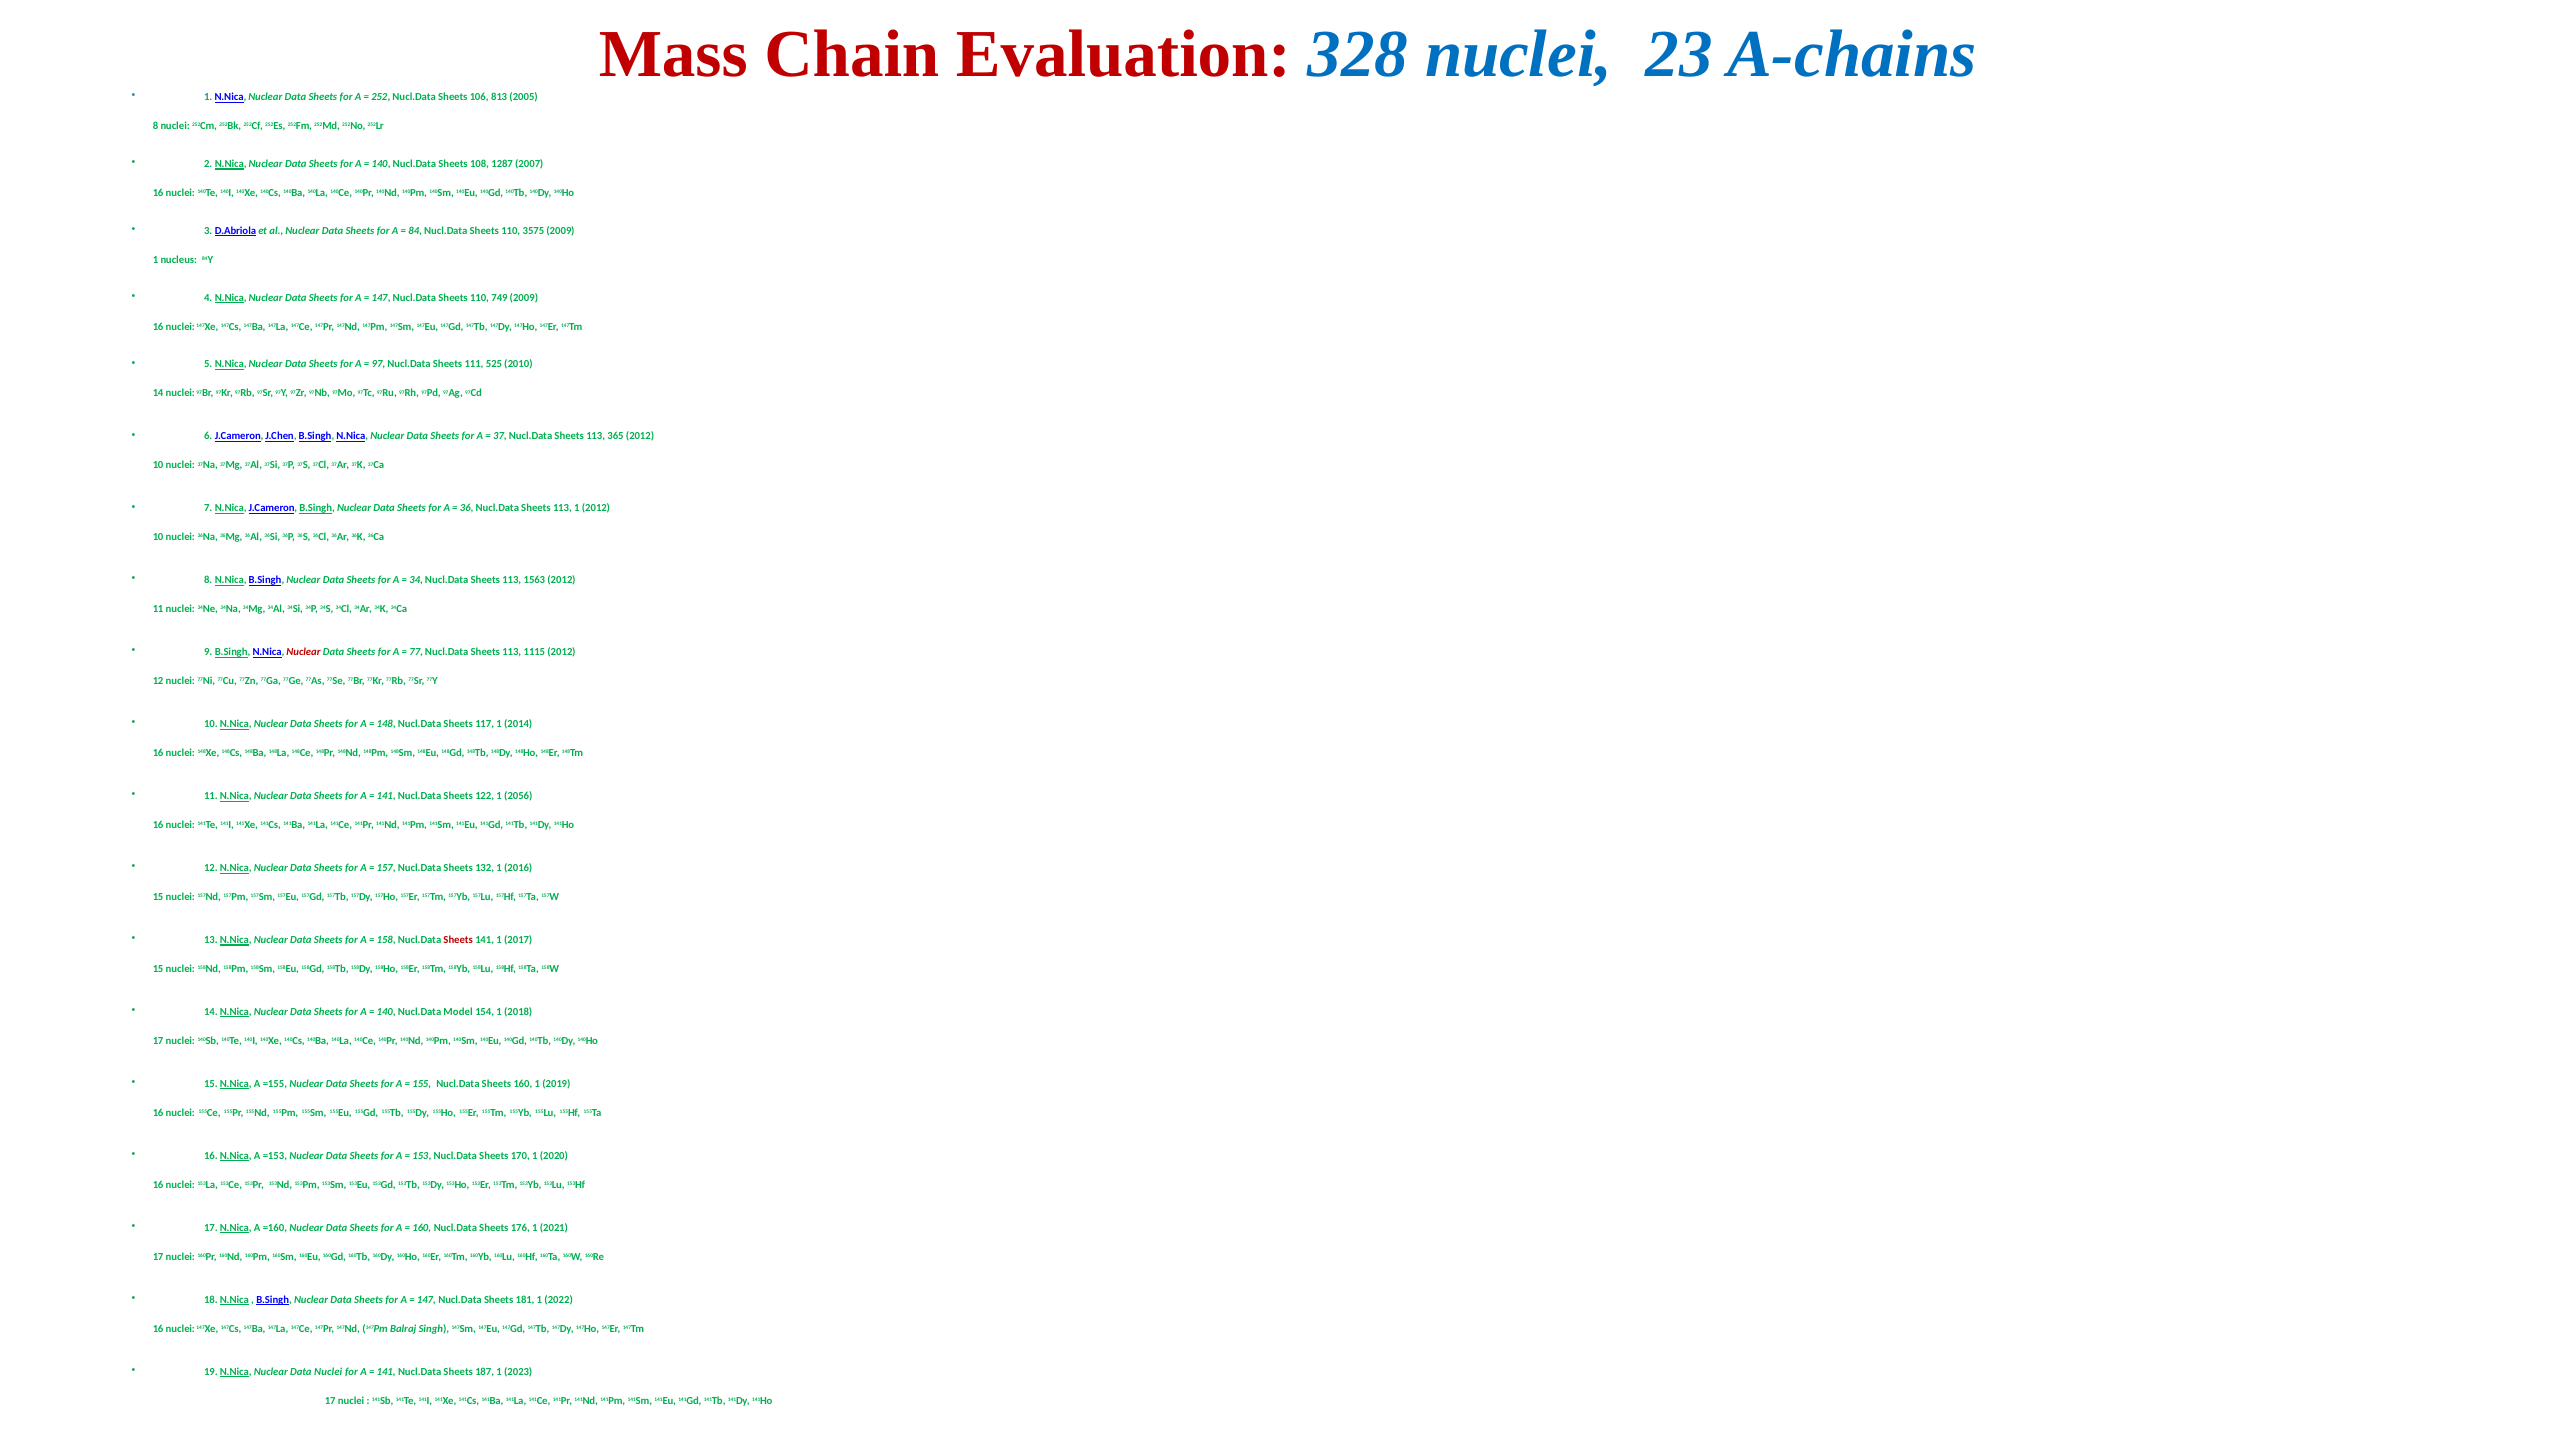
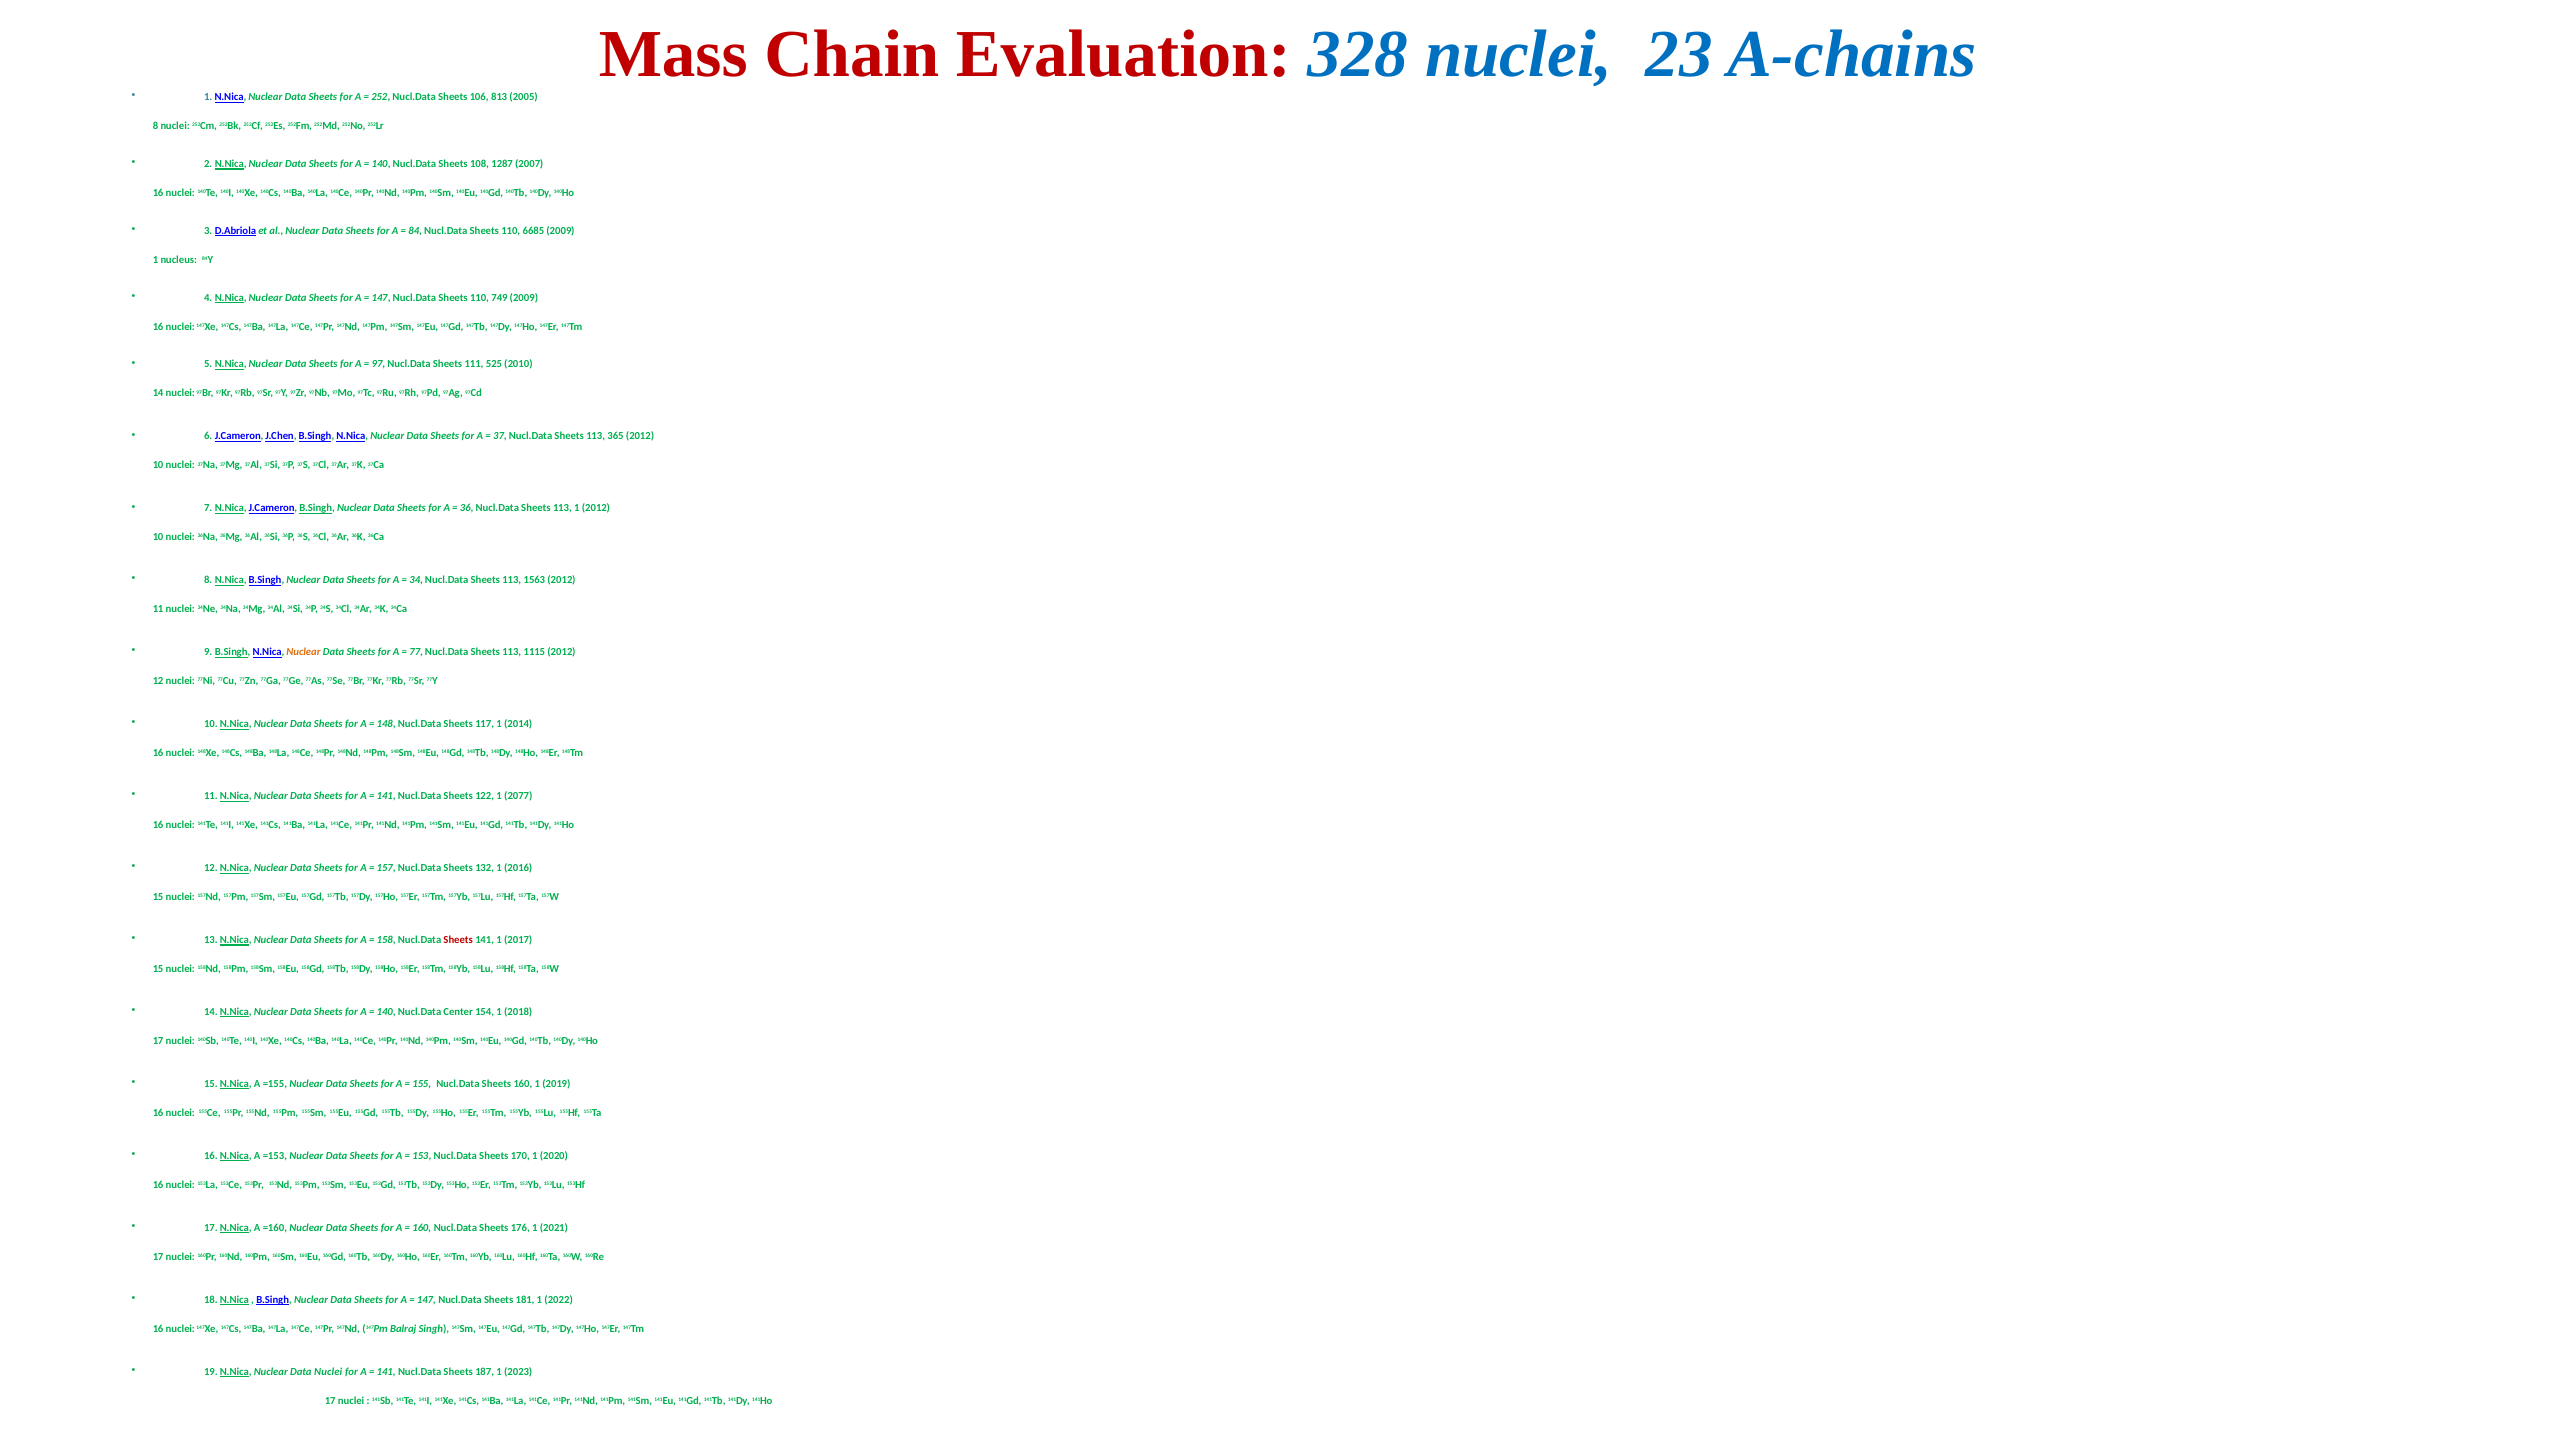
3575: 3575 -> 6685 (533, 231)
Nuclear colour: red -> orange (303, 652)
2056: 2056 -> 2077 (518, 796)
Model: Model -> Center (458, 1012)
